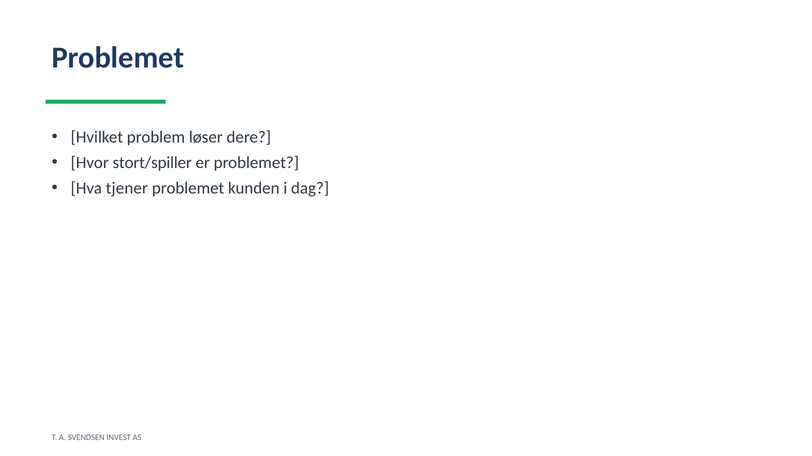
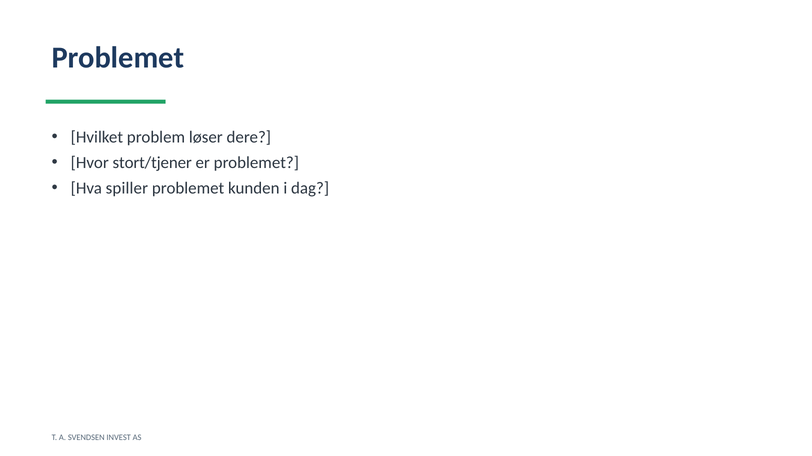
stort/spiller: stort/spiller -> stort/tjener (152, 163)
tjener: tjener -> spiller (127, 188)
